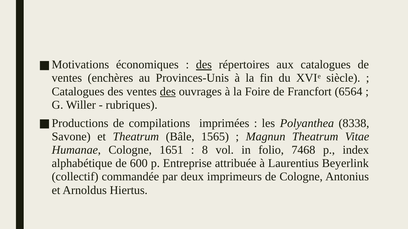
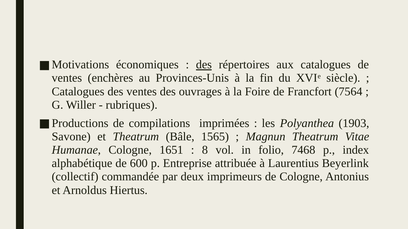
des underline: present -> none (168, 92)
6564: 6564 -> 7564 (349, 92)
8338: 8338 -> 1903 (354, 124)
